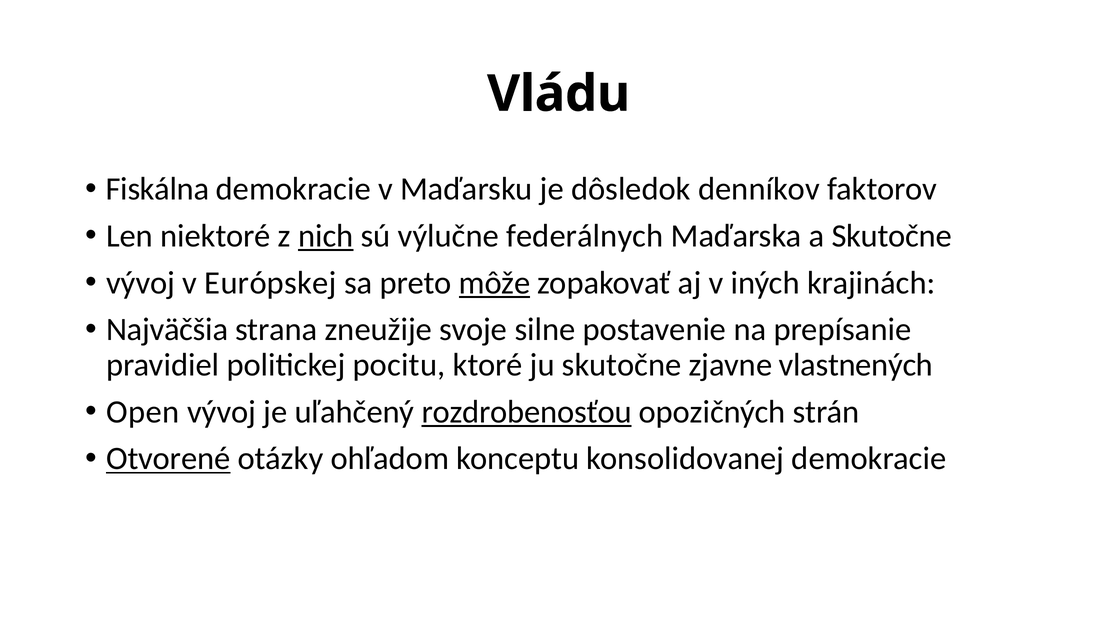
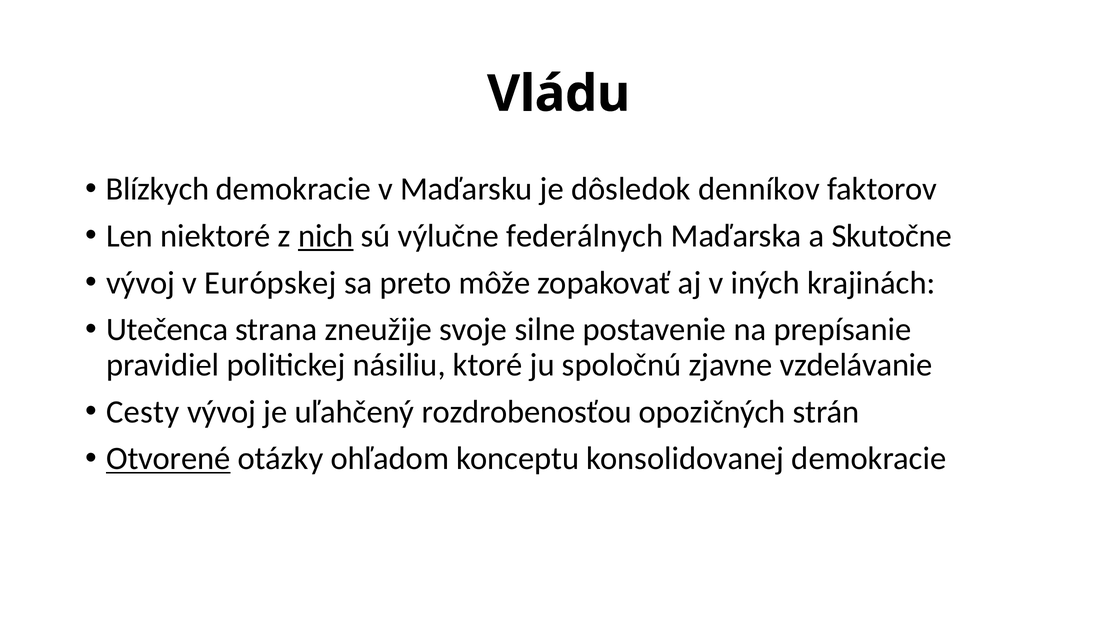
Fiskálna: Fiskálna -> Blízkych (157, 189)
môže underline: present -> none (495, 283)
Najväčšia: Najväčšia -> Utečenca (167, 329)
pocitu: pocitu -> násiliu (399, 365)
ju skutočne: skutočne -> spoločnú (622, 365)
vlastnených: vlastnených -> vzdelávanie (856, 365)
Open: Open -> Cesty (143, 411)
rozdrobenosťou underline: present -> none (527, 411)
